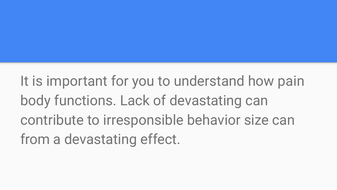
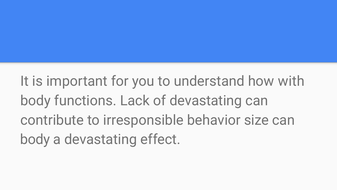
pain: pain -> with (291, 81)
from: from -> body (35, 139)
